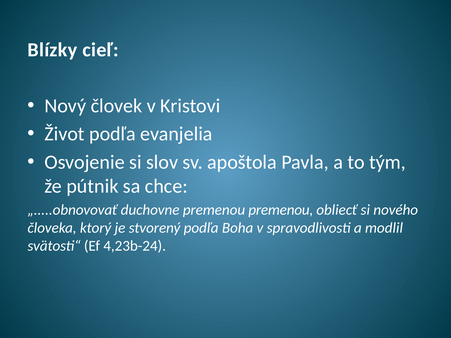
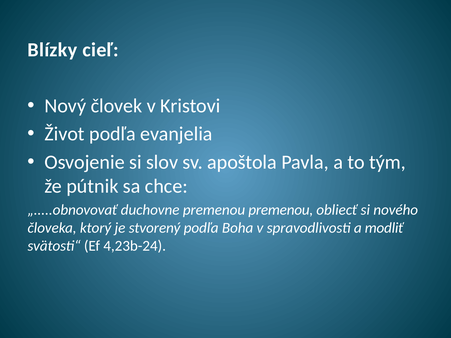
modlil: modlil -> modliť (384, 228)
